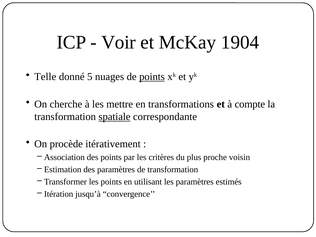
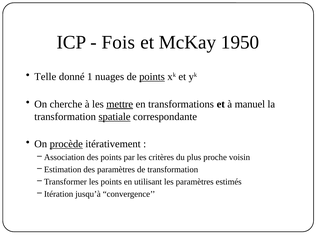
Voir: Voir -> Fois (118, 42)
1904: 1904 -> 1950 (240, 42)
5: 5 -> 1 (90, 77)
mettre underline: none -> present (120, 104)
compte: compte -> manuel (250, 104)
procède underline: none -> present (66, 144)
